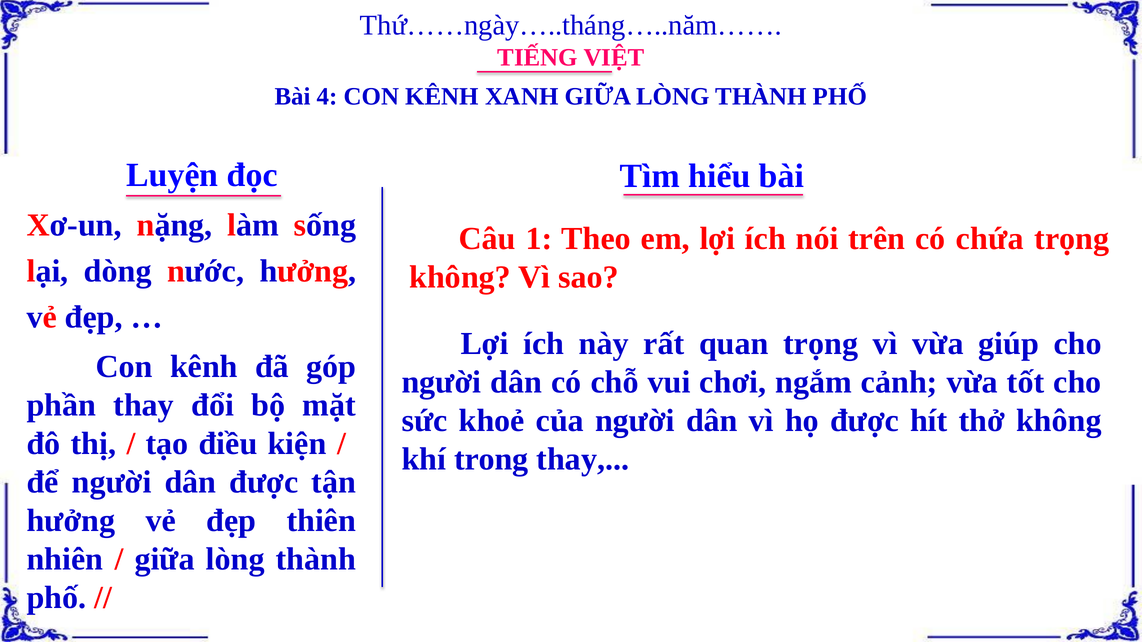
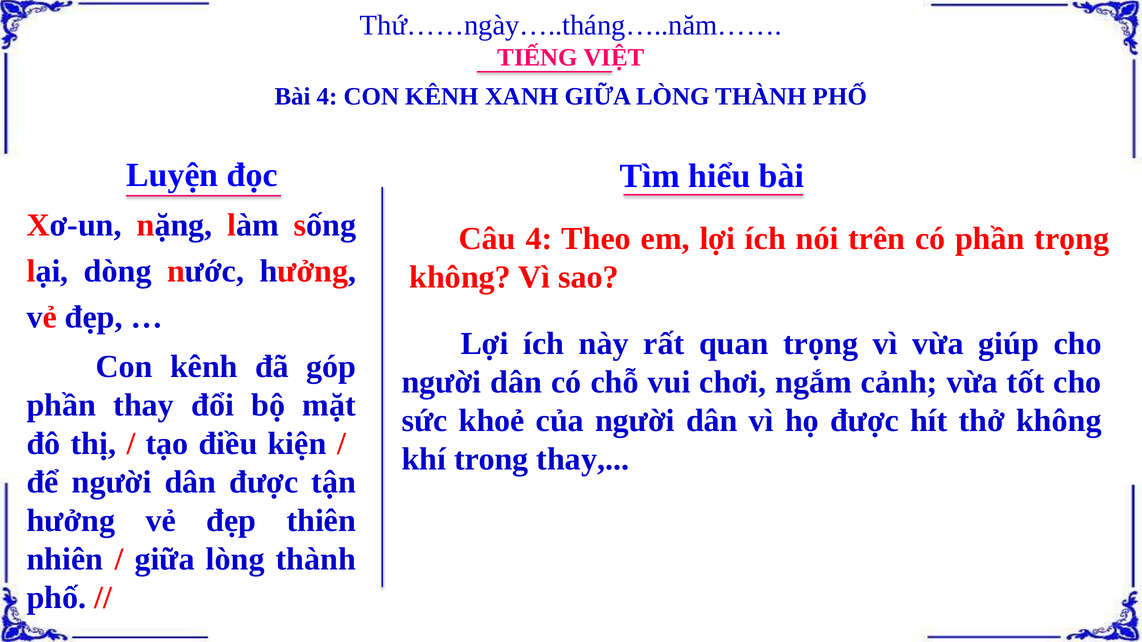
Câu 1: 1 -> 4 (539, 238)
có chứa: chứa -> phần (990, 238)
